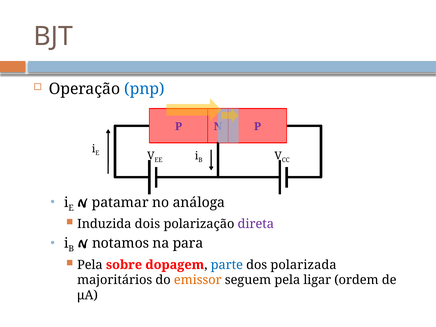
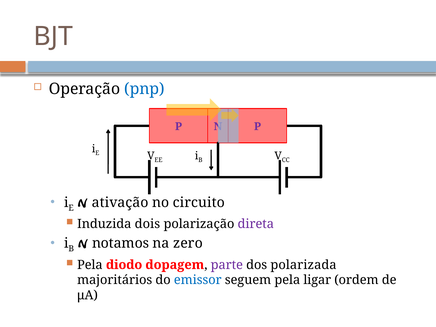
patamar: patamar -> ativação (120, 202)
análoga: análoga -> circuito (199, 202)
para: para -> zero (188, 243)
sobre: sobre -> diodo (124, 265)
parte colour: blue -> purple (227, 265)
emissor colour: orange -> blue (198, 280)
